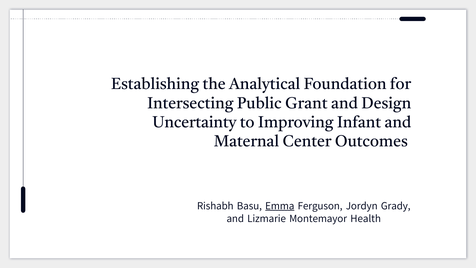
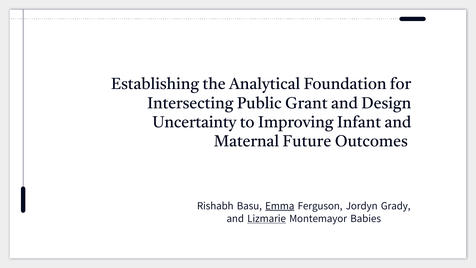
Center: Center -> Future (307, 141)
Lizmarie underline: none -> present (267, 218)
Health: Health -> Babies (366, 218)
